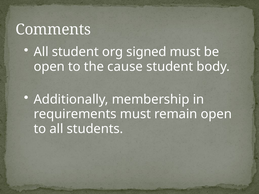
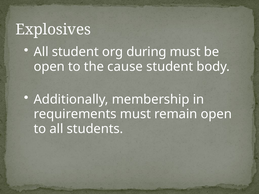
Comments: Comments -> Explosives (53, 30)
signed: signed -> during (146, 52)
